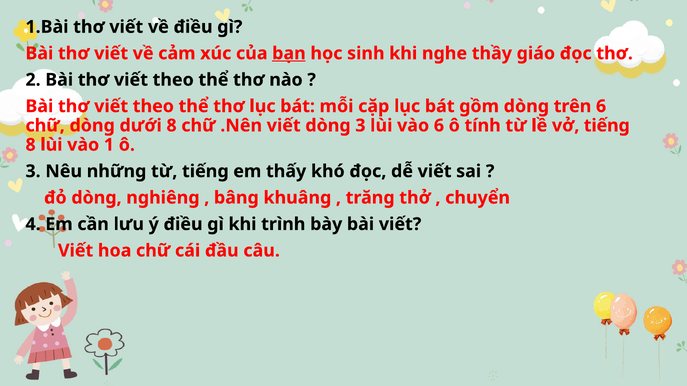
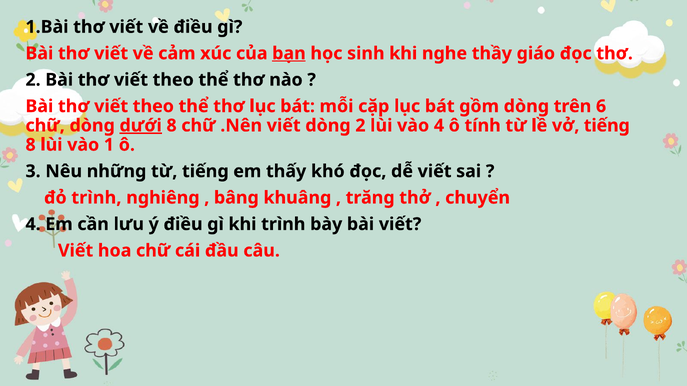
dưới underline: none -> present (141, 126)
dòng 3: 3 -> 2 (360, 126)
vào 6: 6 -> 4 (439, 126)
đỏ dòng: dòng -> trình (96, 198)
